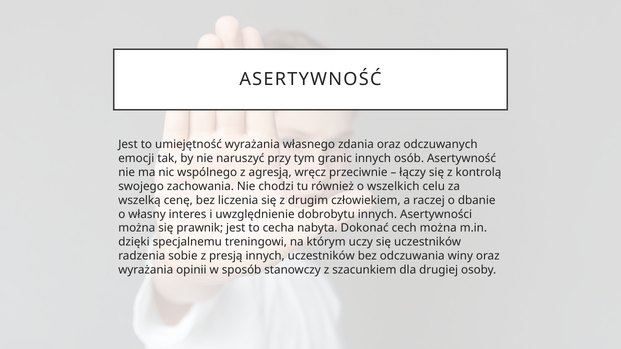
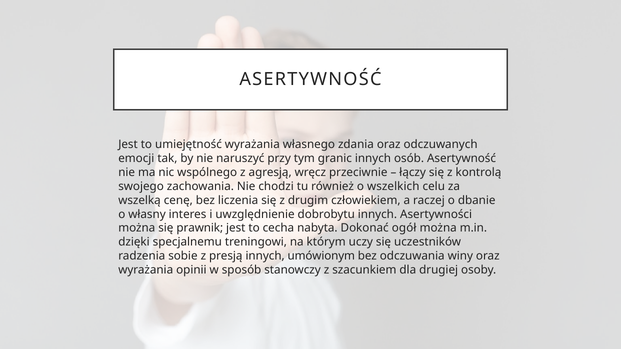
cech: cech -> ogół (404, 228)
innych uczestników: uczestników -> umówionym (321, 256)
